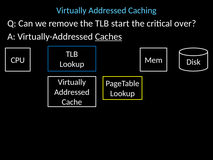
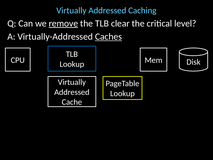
remove underline: none -> present (63, 23)
start: start -> clear (120, 23)
over: over -> level (185, 23)
